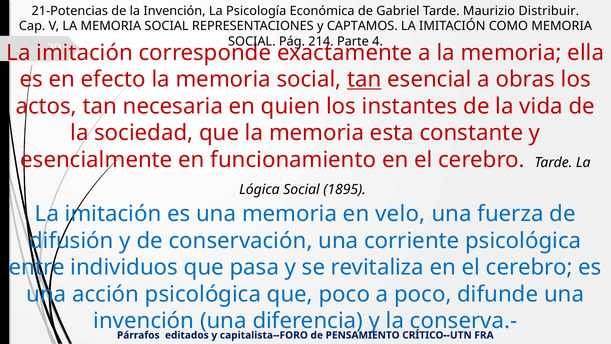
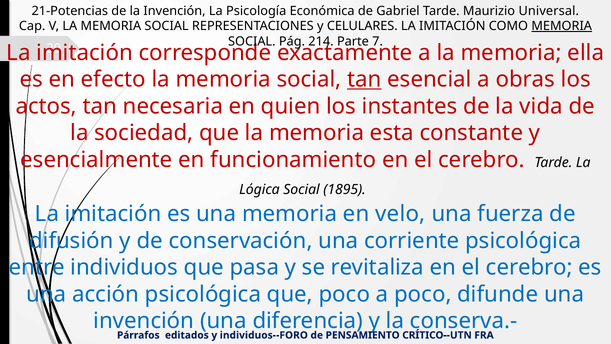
Distribuir: Distribuir -> Universal (549, 11)
CAPTAMOS: CAPTAMOS -> CELULARES (362, 26)
MEMORIA underline: none -> present (562, 26)
4: 4 -> 7 (378, 41)
capitalista--FORO: capitalista--FORO -> individuos--FORO (264, 335)
